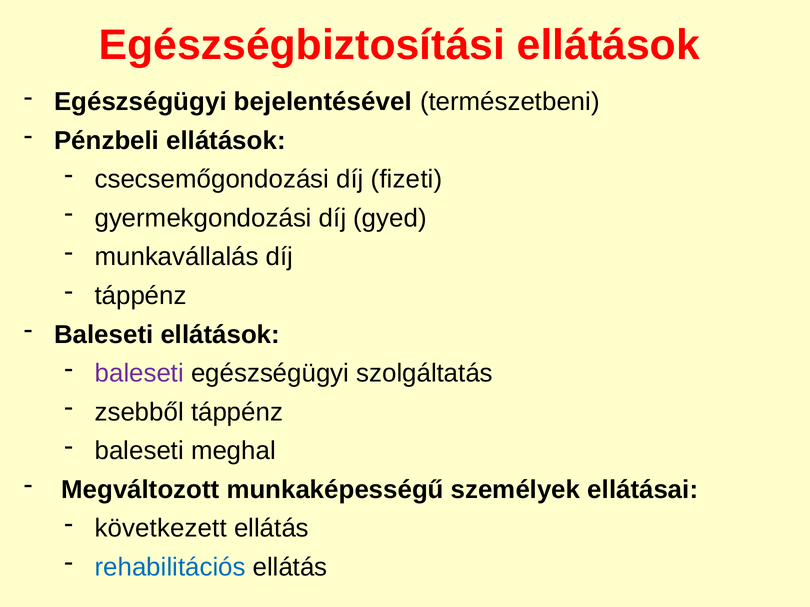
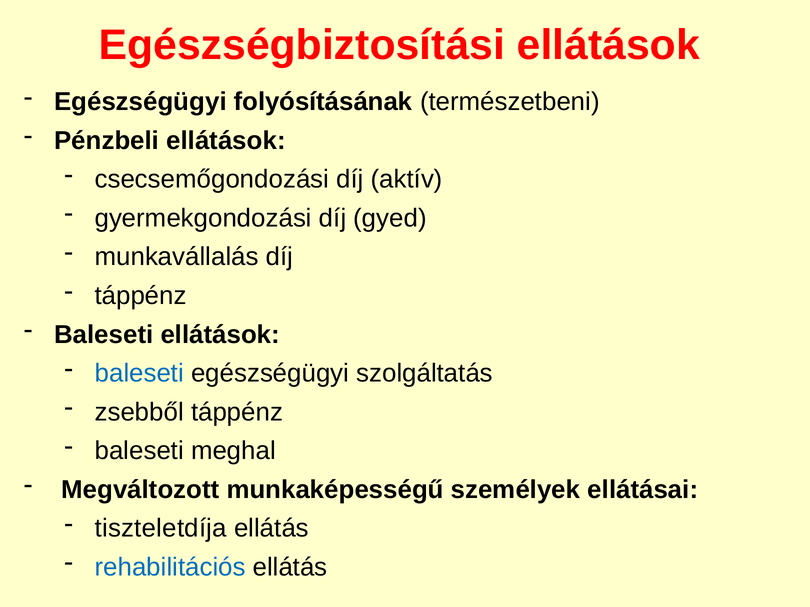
bejelentésével: bejelentésével -> folyósításának (323, 102)
fizeti: fizeti -> aktív (407, 180)
baleseti colour: purple -> blue (139, 374)
következett: következett -> tiszteletdíja (161, 529)
